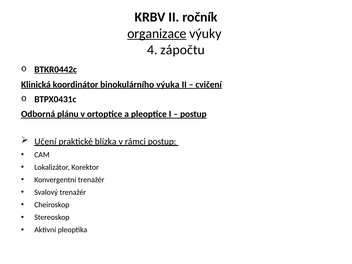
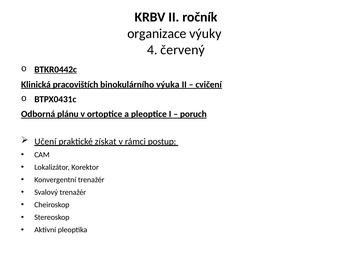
organizace underline: present -> none (157, 34)
zápočtu: zápočtu -> červený (183, 50)
koordinátor: koordinátor -> pracovištích (76, 84)
postup: postup -> poruch (193, 114)
blízka: blízka -> získat (106, 142)
